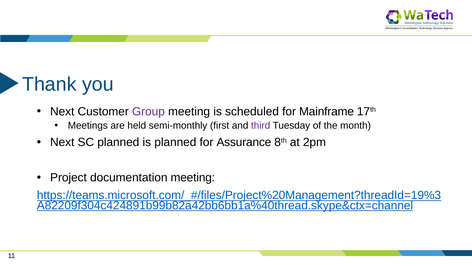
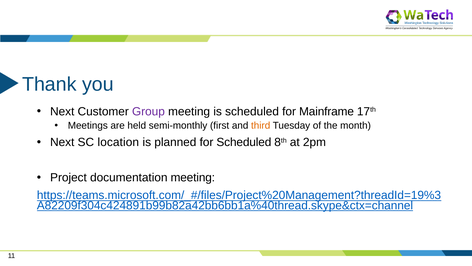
third colour: purple -> orange (261, 125)
SC planned: planned -> location (118, 142)
for Assurance: Assurance -> Scheduled (244, 142)
